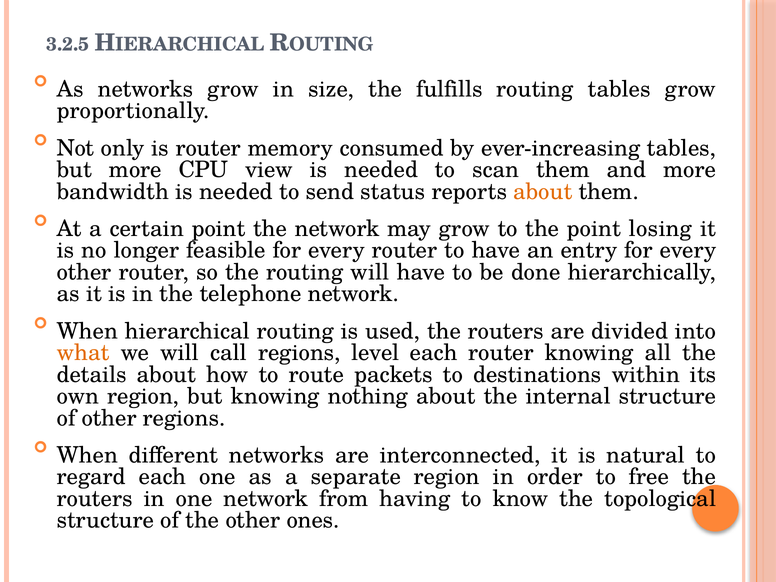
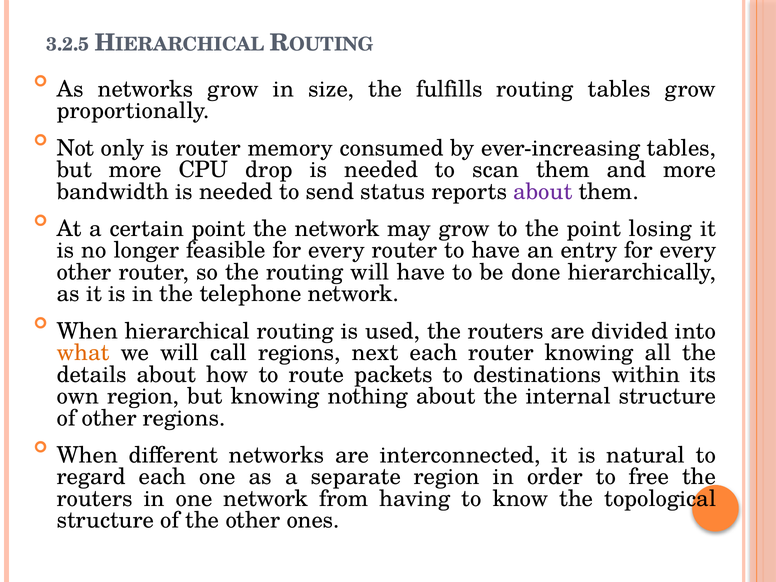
view: view -> drop (269, 170)
about colour: orange -> purple (543, 192)
level: level -> next (375, 353)
